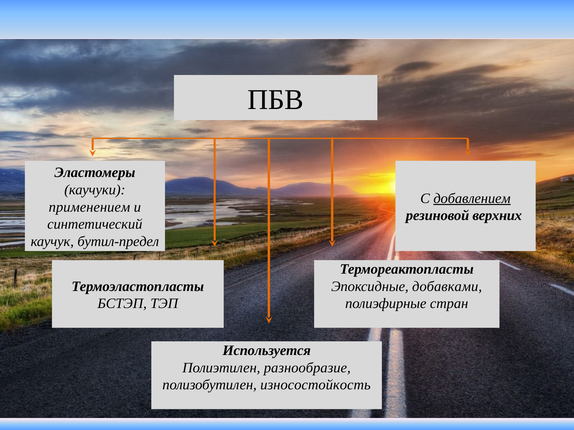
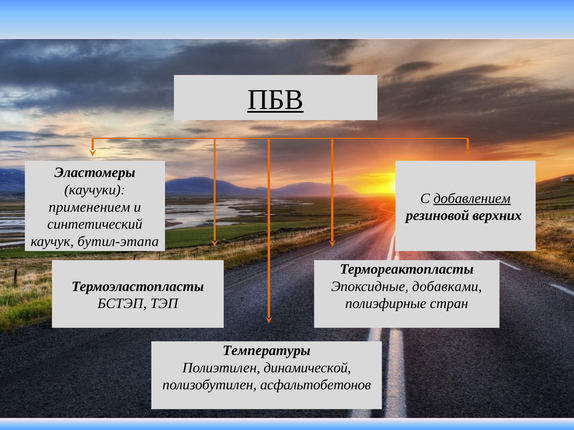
ПБВ underline: none -> present (276, 100)
бутил-предел: бутил-предел -> бутил-этапа (118, 242)
Используется: Используется -> Температуры (267, 351)
разнообразие: разнообразие -> динамической (307, 368)
износостойкость: износостойкость -> асфальтобетонов (316, 385)
